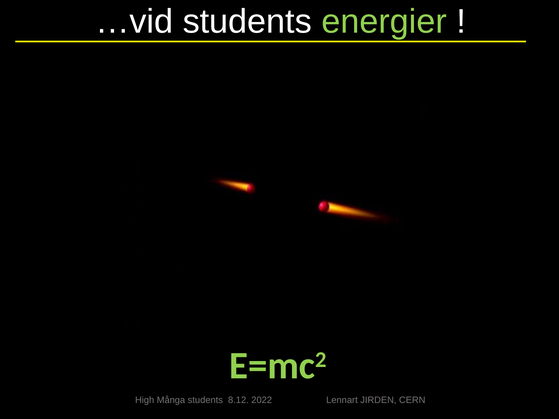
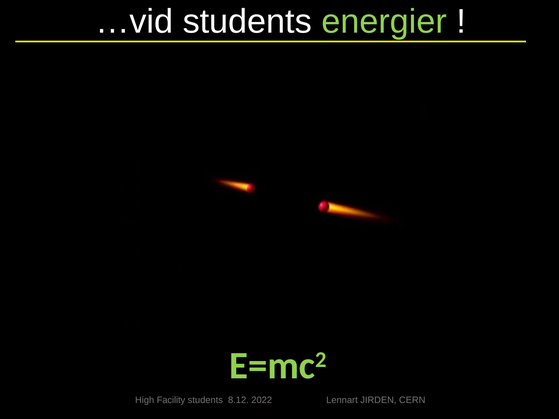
Många: Många -> Facility (171, 400)
